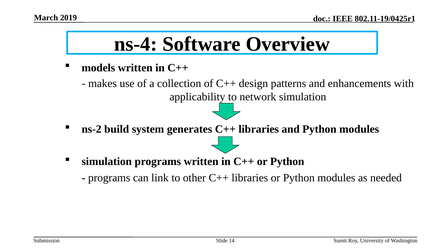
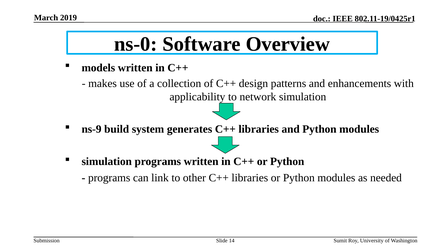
ns-4: ns-4 -> ns-0 (136, 44)
ns-2: ns-2 -> ns-9 (92, 129)
